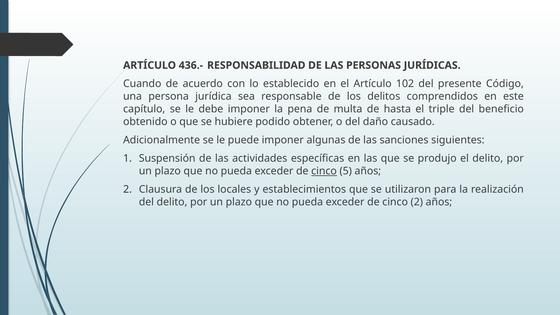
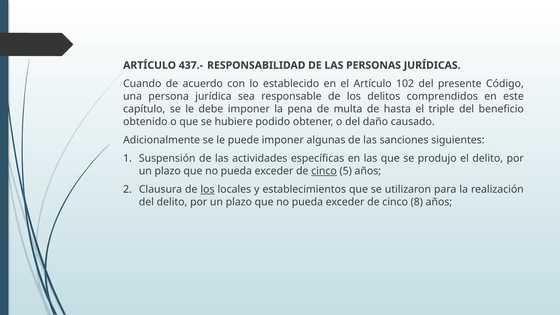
436.-: 436.- -> 437.- (191, 65)
los underline: none -> present (207, 189)
cinco 2: 2 -> 8 (417, 202)
